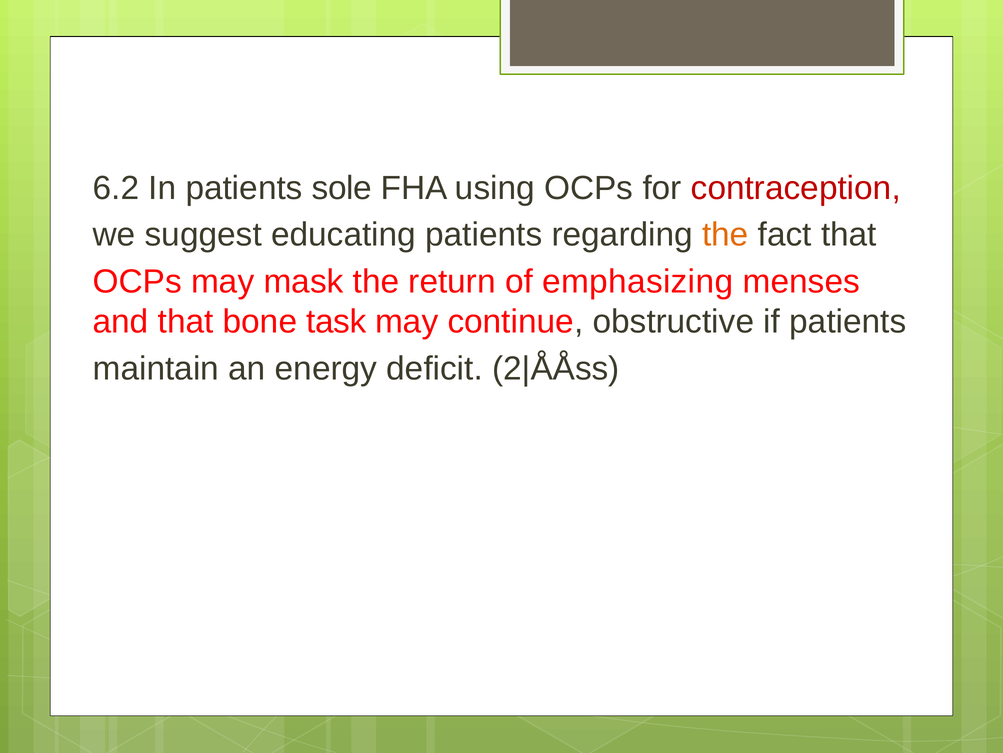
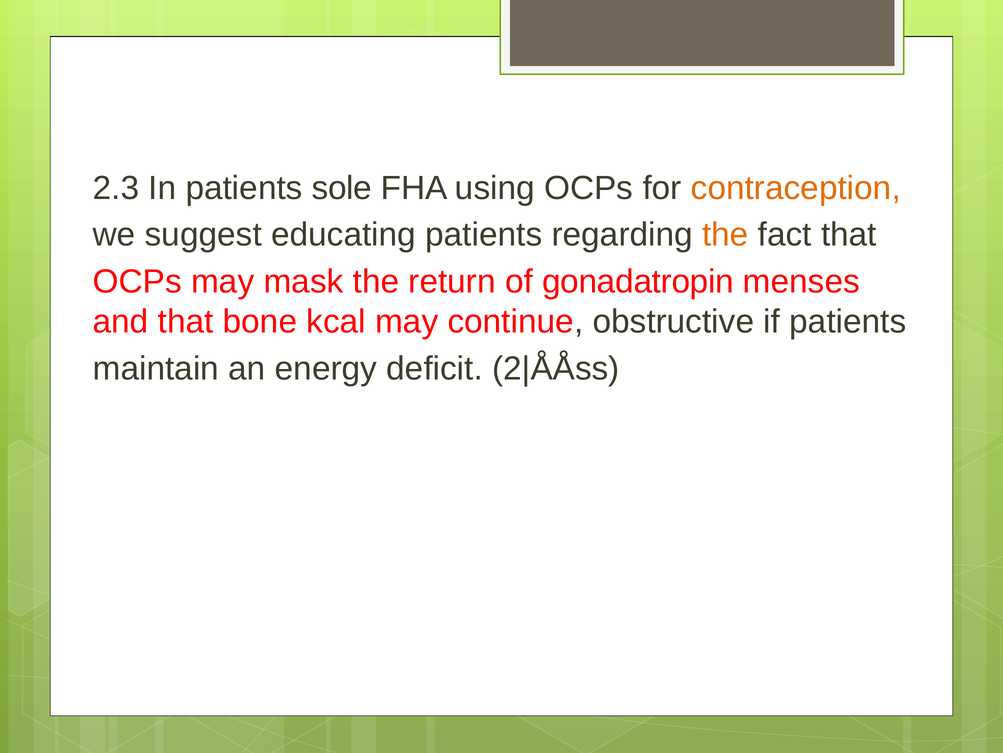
6.2: 6.2 -> 2.3 (116, 188)
contraception colour: red -> orange (796, 188)
emphasizing: emphasizing -> gonadatropin (638, 281)
task: task -> kcal (336, 322)
